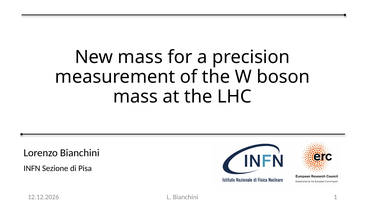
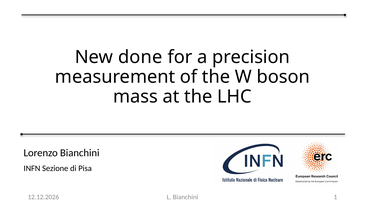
New mass: mass -> done (140, 57)
